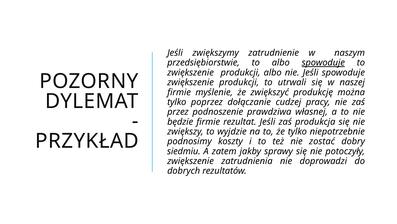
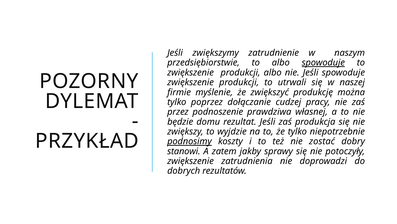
będzie firmie: firmie -> domu (208, 121)
podnosimy underline: none -> present (189, 141)
siedmiu: siedmiu -> stanowi (184, 151)
